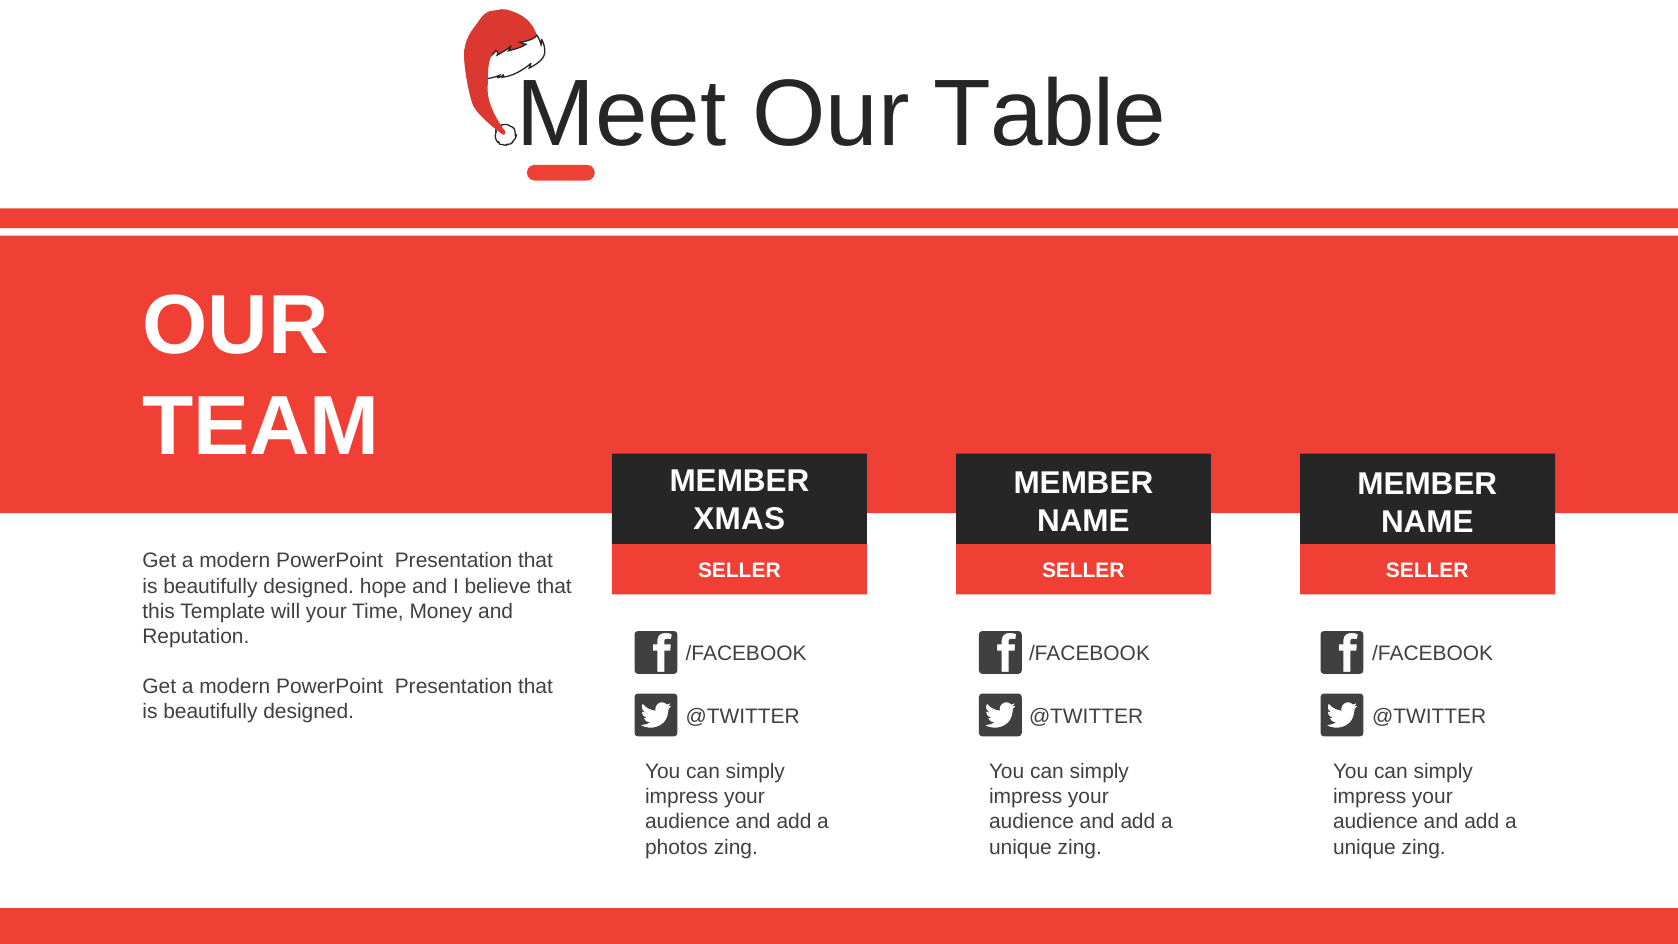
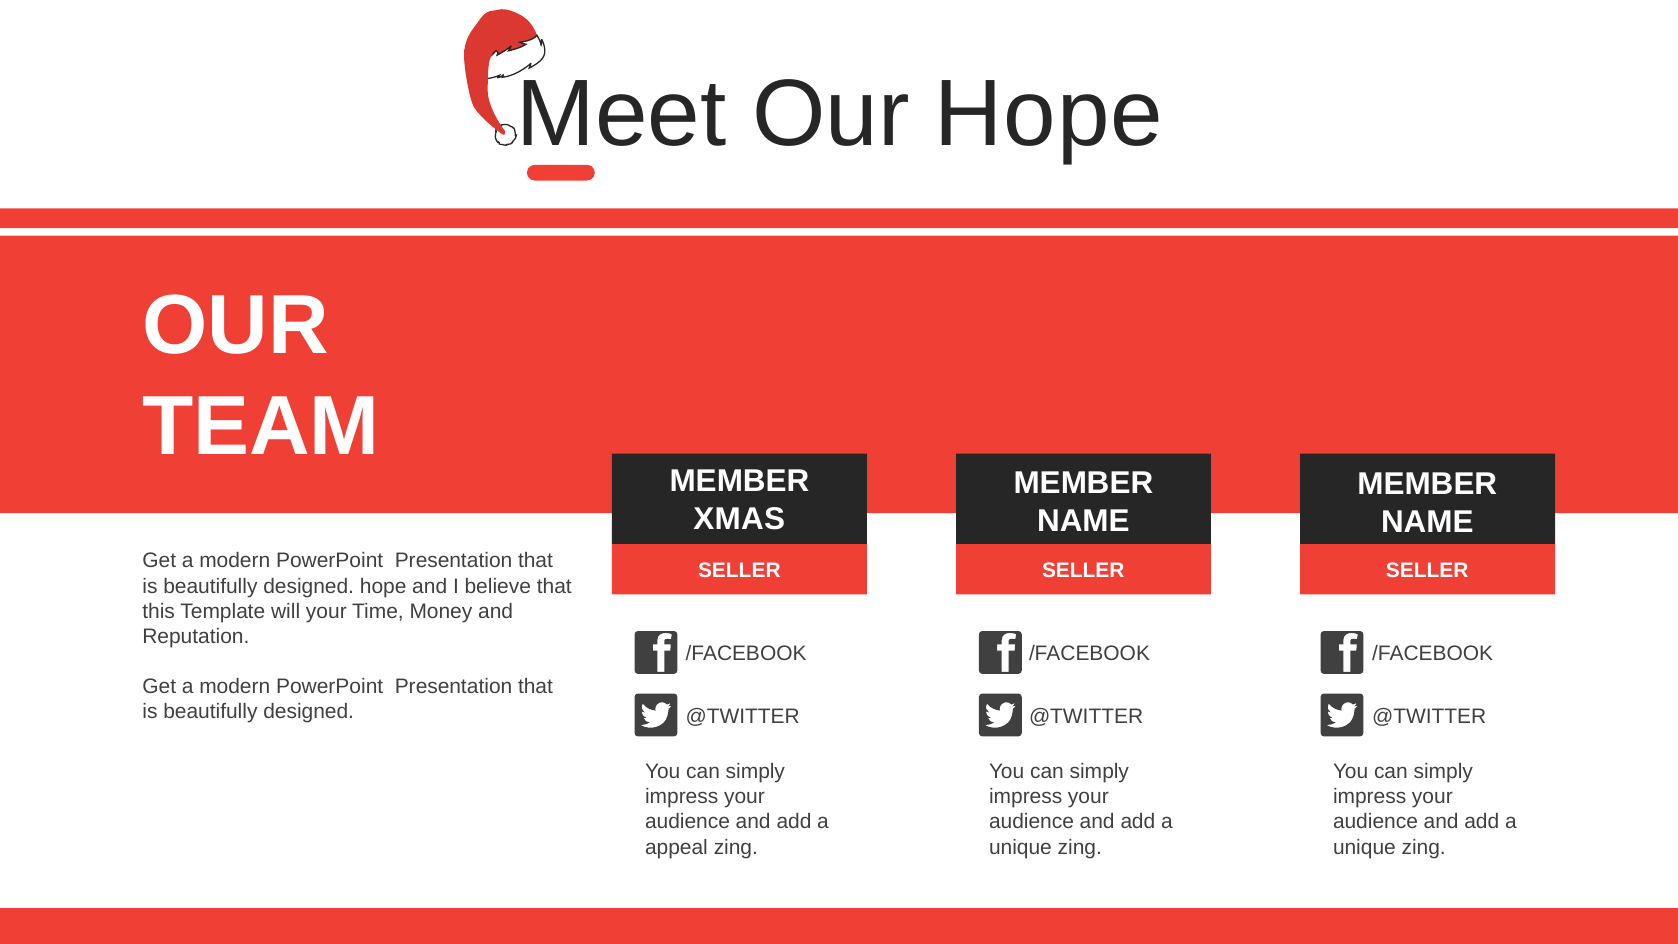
Our Table: Table -> Hope (1049, 114)
photos: photos -> appeal (676, 847)
